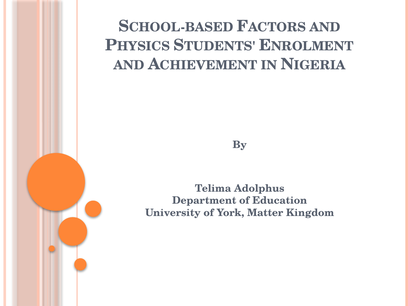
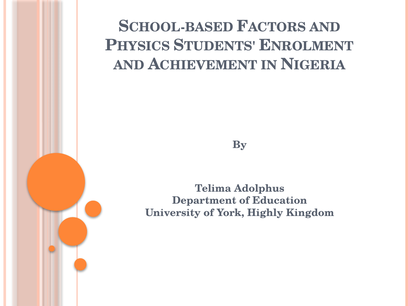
Matter: Matter -> Highly (265, 213)
